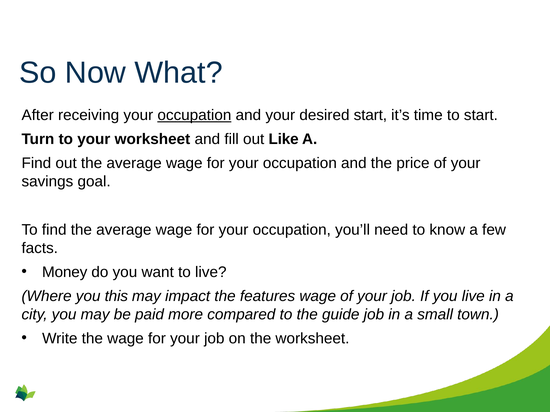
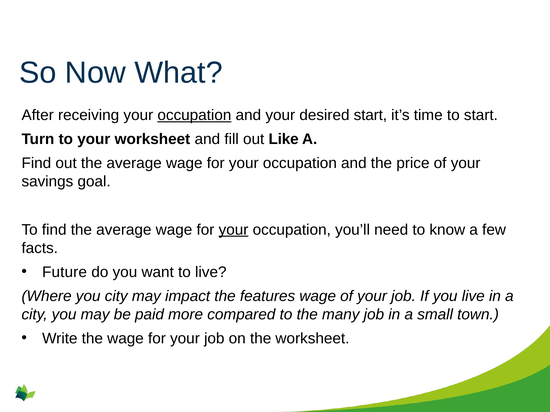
your underline: none -> present (234, 230)
Money: Money -> Future (65, 272)
you this: this -> city (116, 296)
guide: guide -> many (341, 315)
